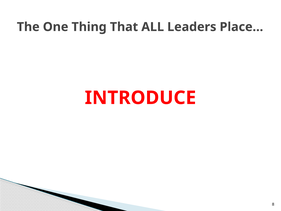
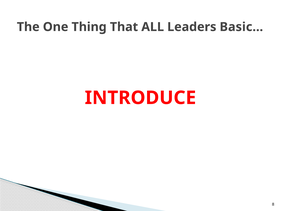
Place…: Place… -> Basic… (241, 27)
